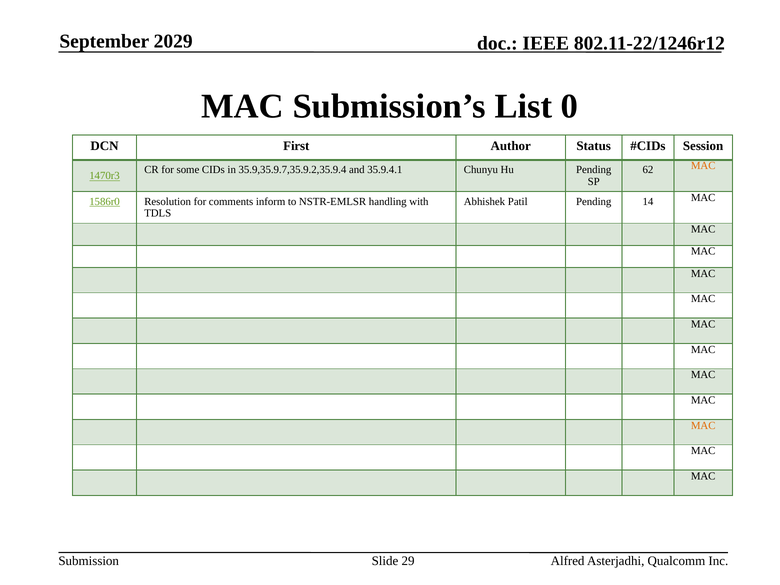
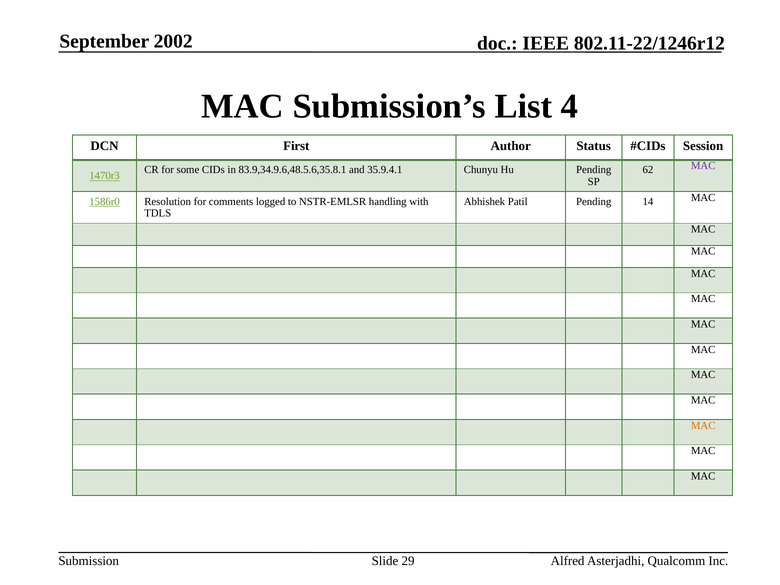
2029: 2029 -> 2002 (173, 41)
0: 0 -> 4 (570, 106)
35.9,35.9.7,35.9.2,35.9.4: 35.9,35.9.7,35.9.2,35.9.4 -> 83.9,34.9.6,48.5.6,35.8.1 (292, 170)
MAC colour: orange -> purple (703, 166)
inform: inform -> logged (271, 201)
